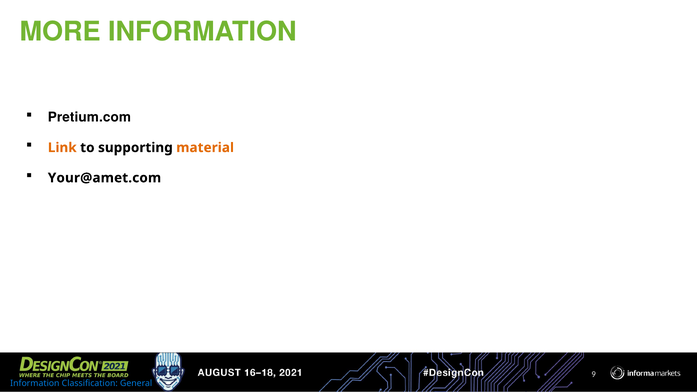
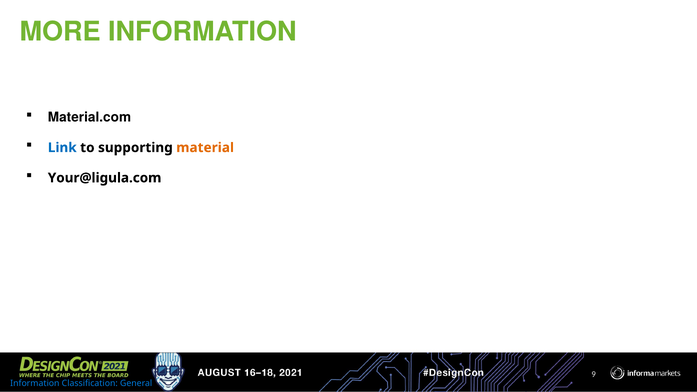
Pretium.com: Pretium.com -> Material.com (89, 117)
Link colour: orange -> blue (62, 148)
Your@amet.com: Your@amet.com -> Your@ligula.com (105, 178)
